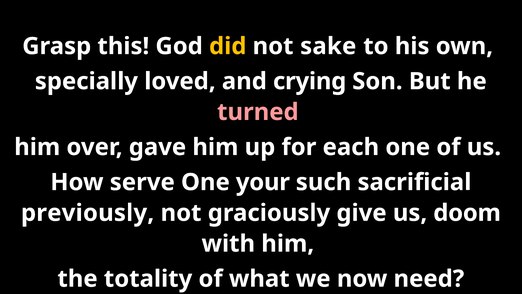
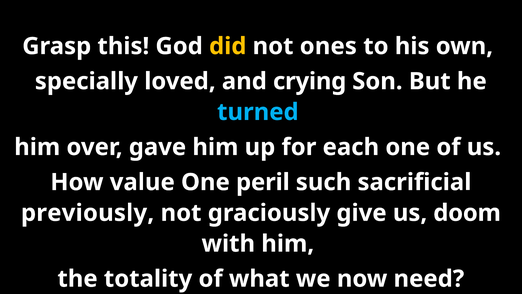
sake: sake -> ones (328, 46)
turned colour: pink -> light blue (258, 112)
serve: serve -> value (142, 182)
your: your -> peril (263, 182)
